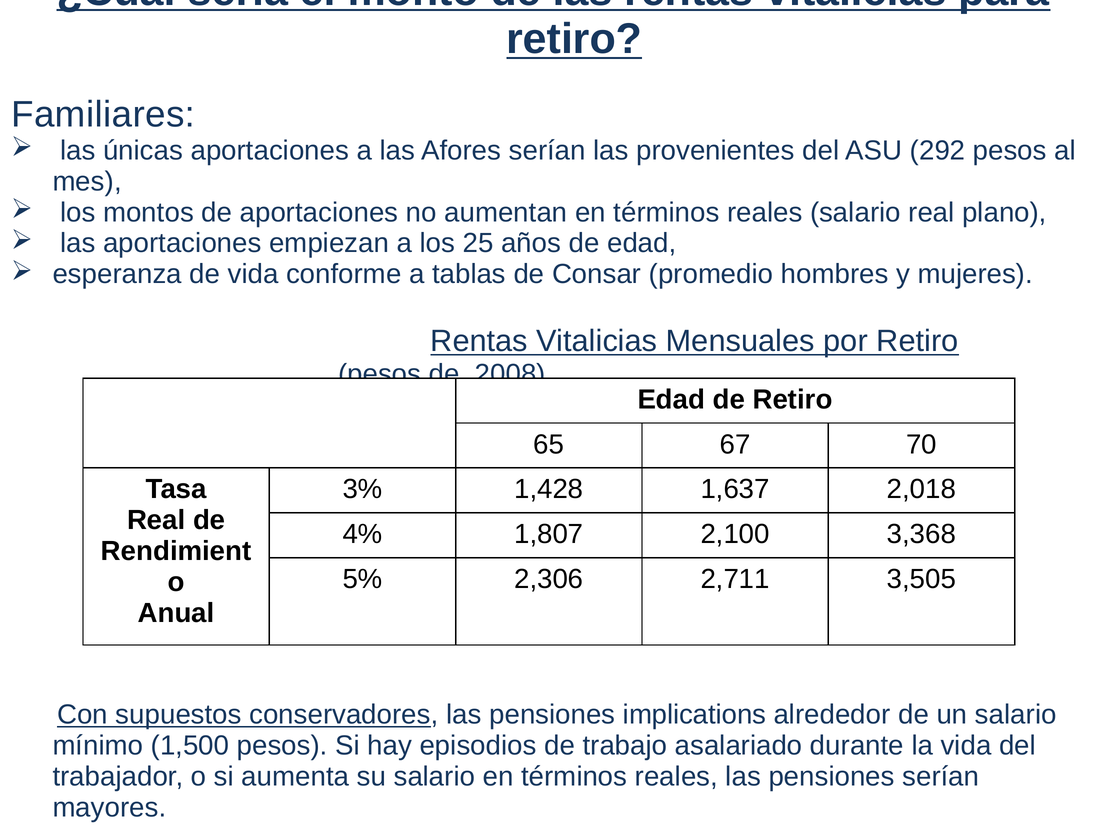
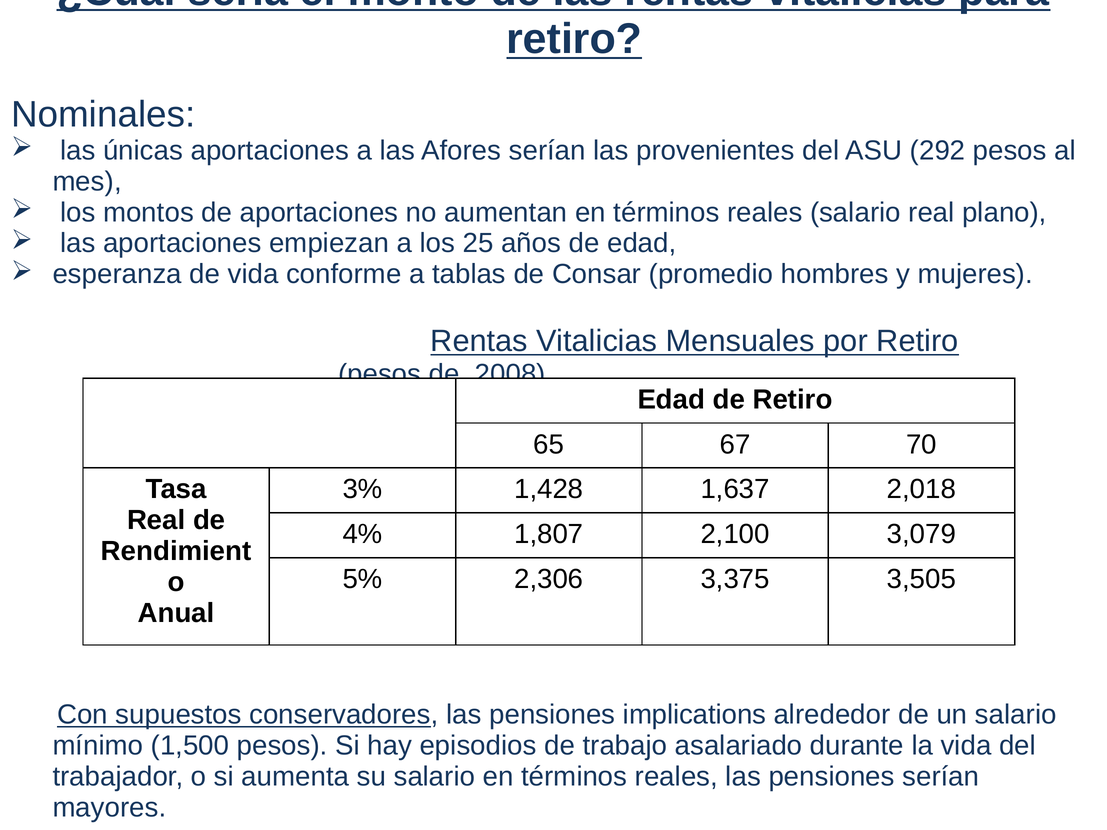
Familiares: Familiares -> Nominales (103, 115)
3,368: 3,368 -> 3,079 (921, 534)
2,711: 2,711 -> 3,375 (735, 579)
